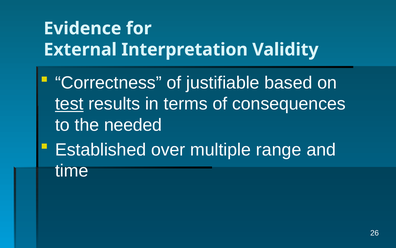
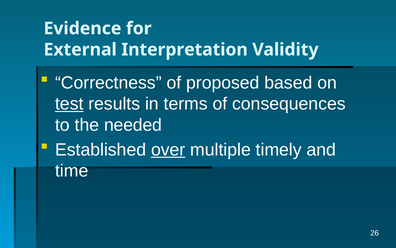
justifiable: justifiable -> proposed (223, 83)
over underline: none -> present (168, 149)
range: range -> timely (279, 149)
